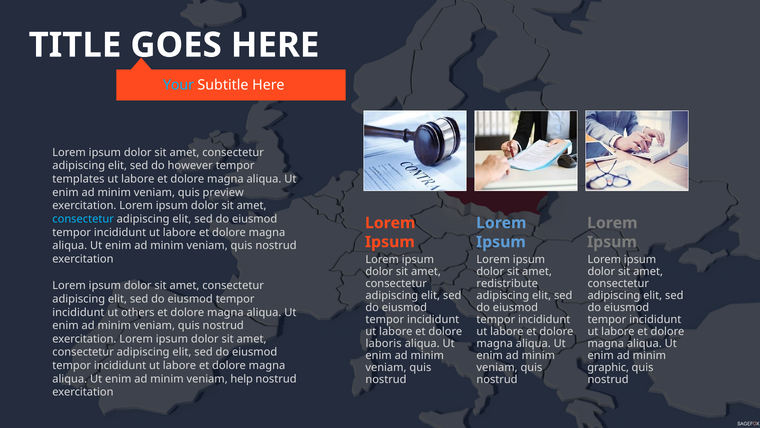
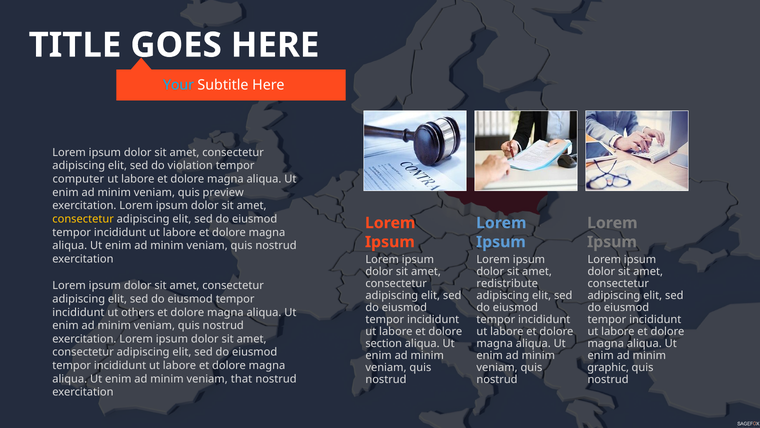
however: however -> violation (190, 166)
templates: templates -> computer (78, 179)
consectetur colour: light blue -> yellow (83, 219)
laboris: laboris -> section (384, 343)
help: help -> that (242, 379)
